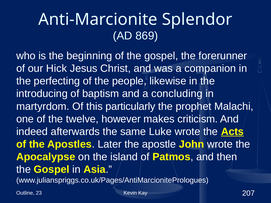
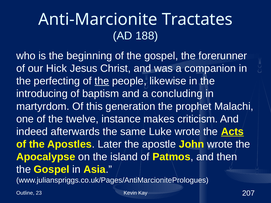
Splendor: Splendor -> Tractates (197, 20)
869: 869 -> 188 (147, 36)
the underline: none -> present (102, 81)
particularly: particularly -> generation (130, 106)
however: however -> instance (121, 119)
